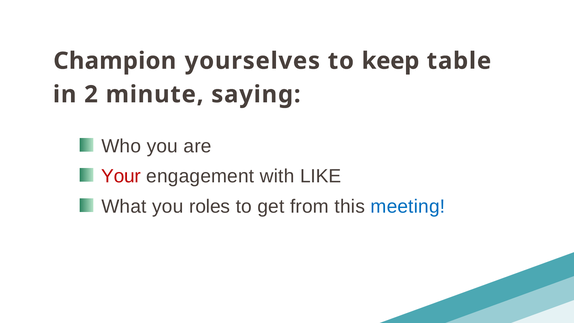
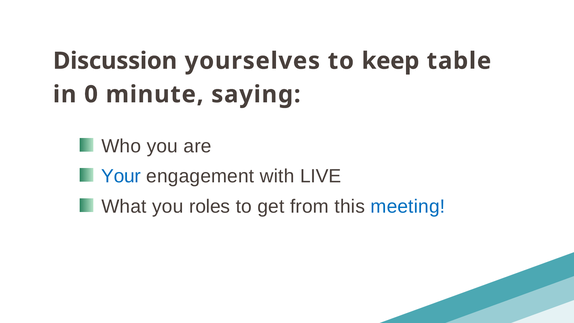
Champion: Champion -> Discussion (115, 61)
2: 2 -> 0 (91, 94)
Your colour: red -> blue (121, 176)
LIKE: LIKE -> LIVE (321, 176)
